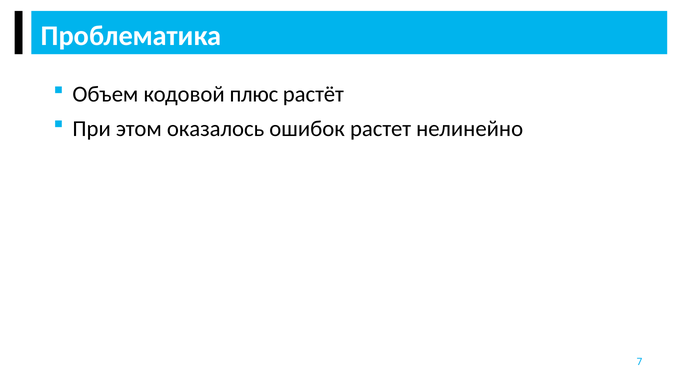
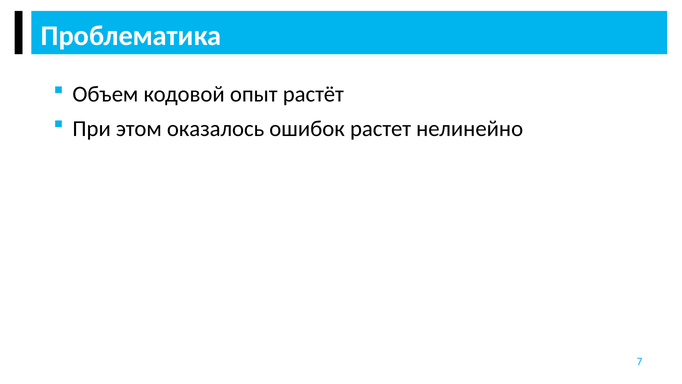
плюс: плюс -> опыт (254, 94)
